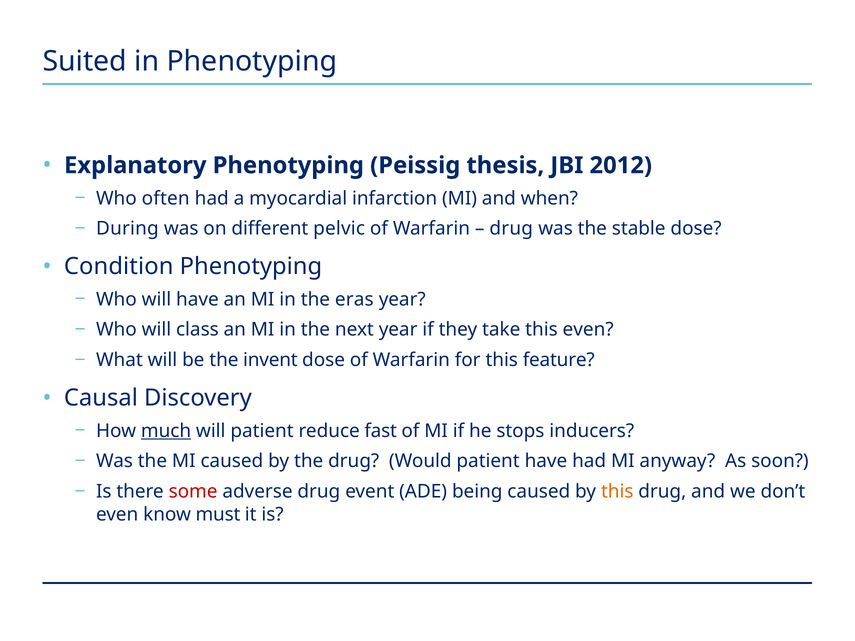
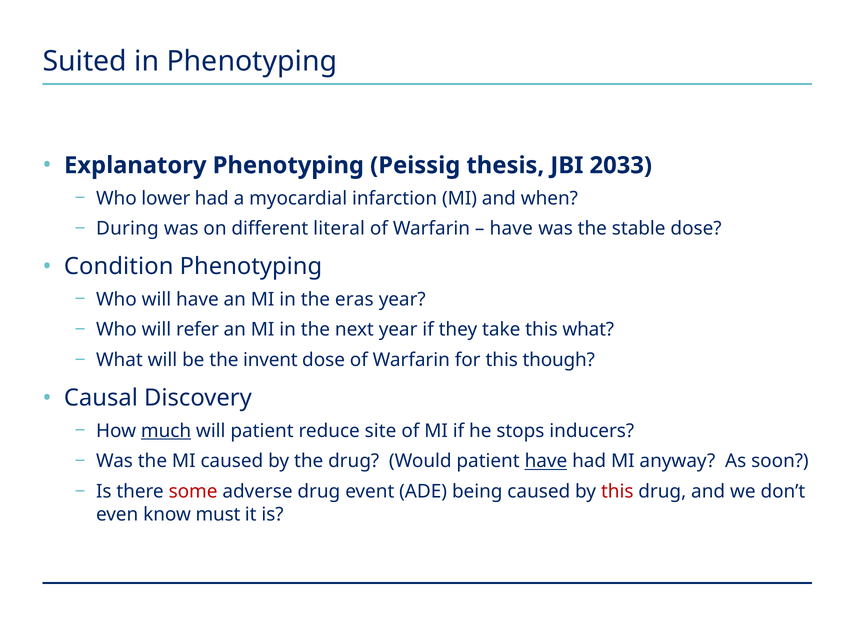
2012: 2012 -> 2033 (621, 165)
often: often -> lower (166, 198)
pelvic: pelvic -> literal (339, 229)
drug: drug -> have (511, 229)
class: class -> refer (197, 330)
this even: even -> what (588, 330)
feature: feature -> though (559, 360)
fast: fast -> site (381, 431)
have underline: none -> present (546, 461)
this colour: orange -> red (617, 492)
